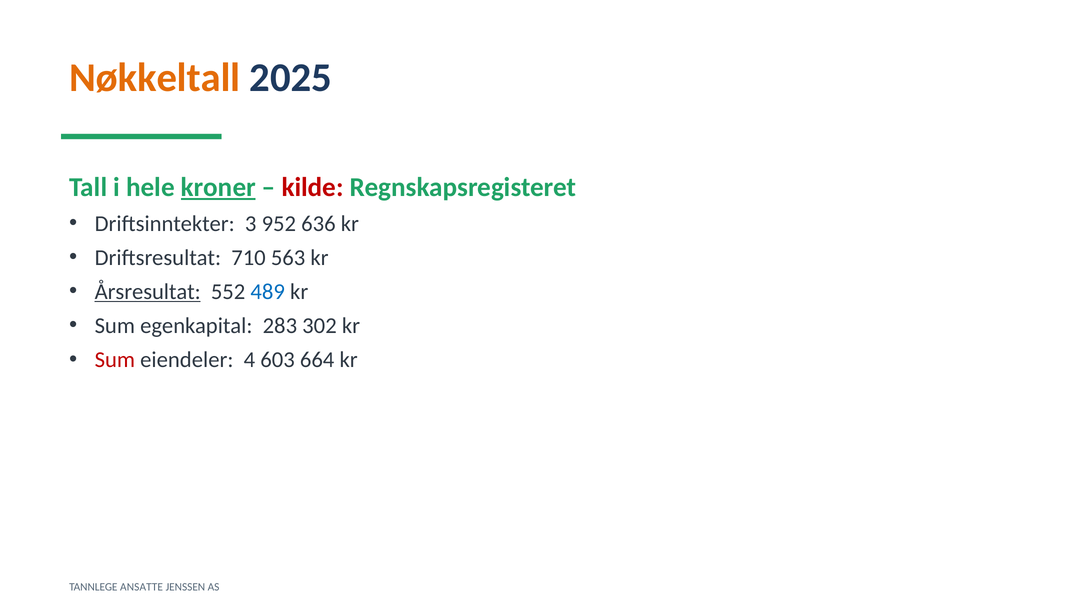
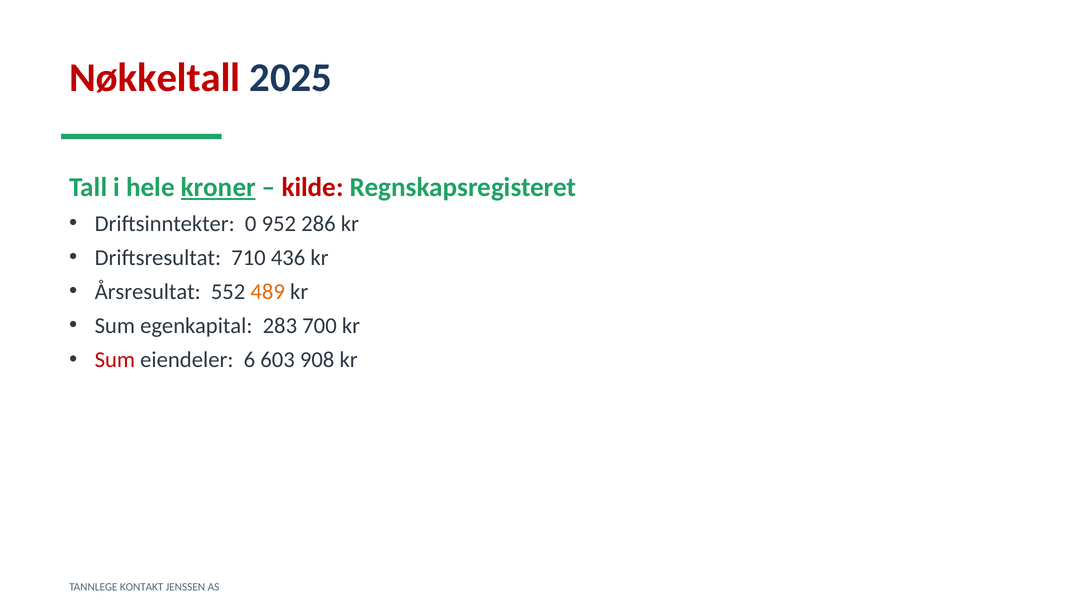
Nøkkeltall colour: orange -> red (155, 78)
3: 3 -> 0 (251, 224)
636: 636 -> 286 (318, 224)
563: 563 -> 436 (288, 258)
Årsresultat underline: present -> none (148, 291)
489 colour: blue -> orange (268, 291)
302: 302 -> 700 (319, 325)
4: 4 -> 6 (249, 359)
664: 664 -> 908 (317, 359)
ANSATTE: ANSATTE -> KONTAKT (142, 587)
